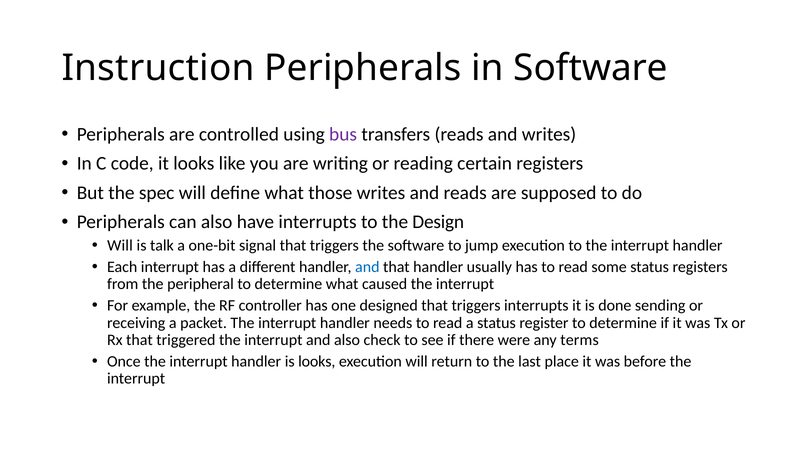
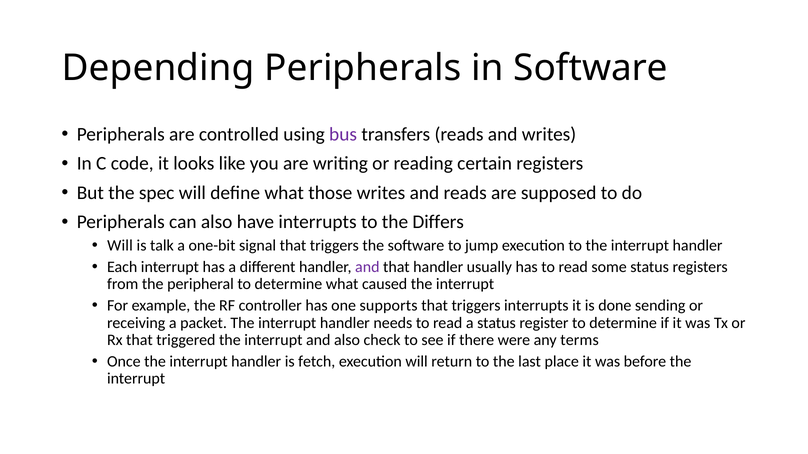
Instruction: Instruction -> Depending (158, 68)
Design: Design -> Differs (438, 222)
and colour: blue -> purple (367, 267)
designed: designed -> supports (389, 306)
is looks: looks -> fetch (317, 362)
